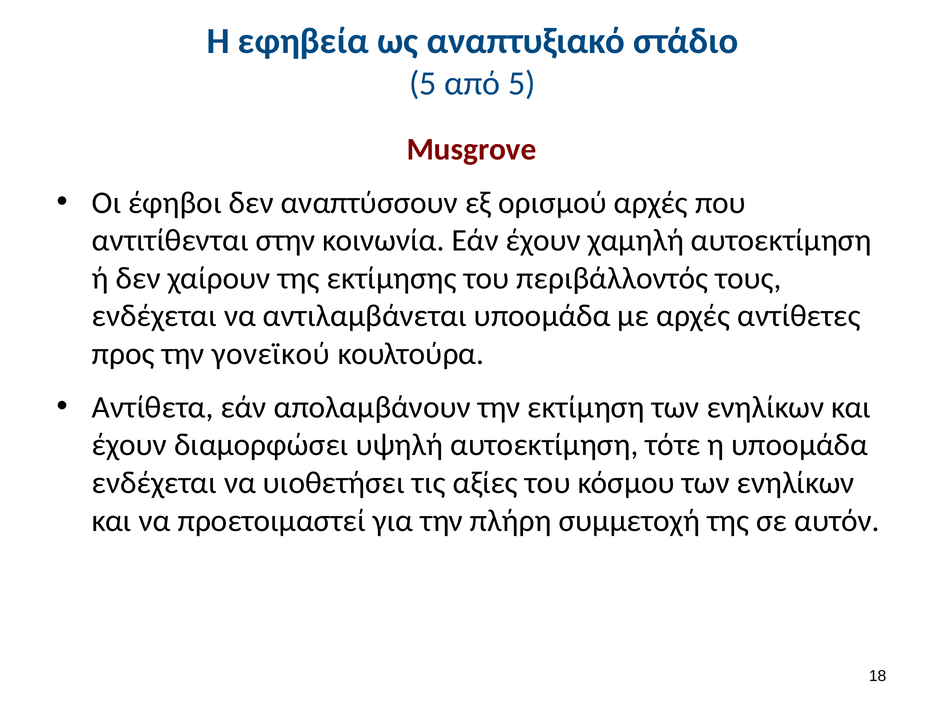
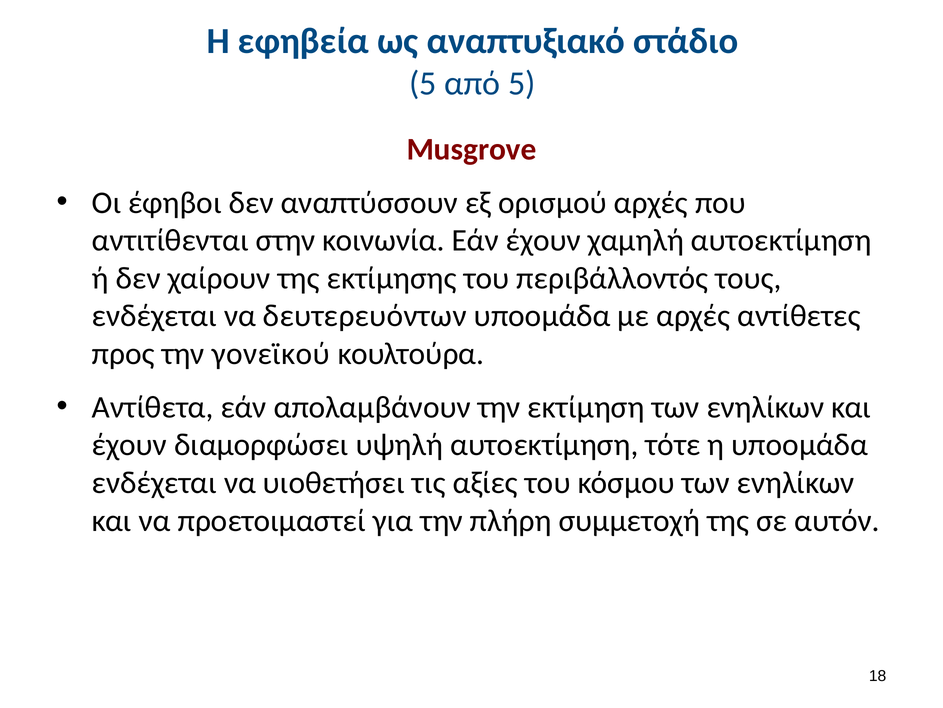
αντιλαμβάνεται: αντιλαμβάνεται -> δευτερευόντων (365, 316)
